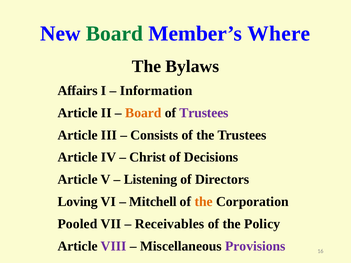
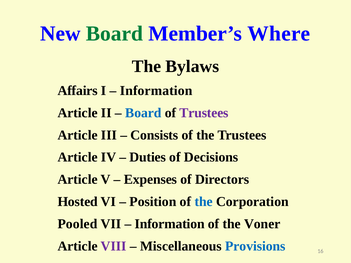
Board colour: orange -> blue (143, 113)
Christ: Christ -> Duties (148, 157)
Listening: Listening -> Expenses (150, 180)
Loving: Loving -> Hosted (78, 202)
Mitchell: Mitchell -> Position (153, 202)
the colour: orange -> blue (204, 202)
Receivables: Receivables -> Information (170, 224)
Policy: Policy -> Voner (262, 224)
Provisions colour: purple -> blue (255, 246)
